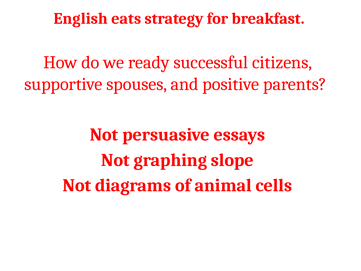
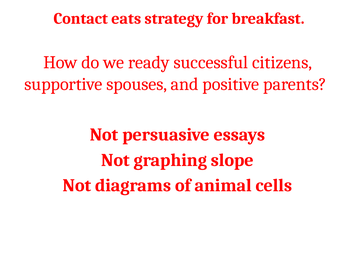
English: English -> Contact (81, 19)
